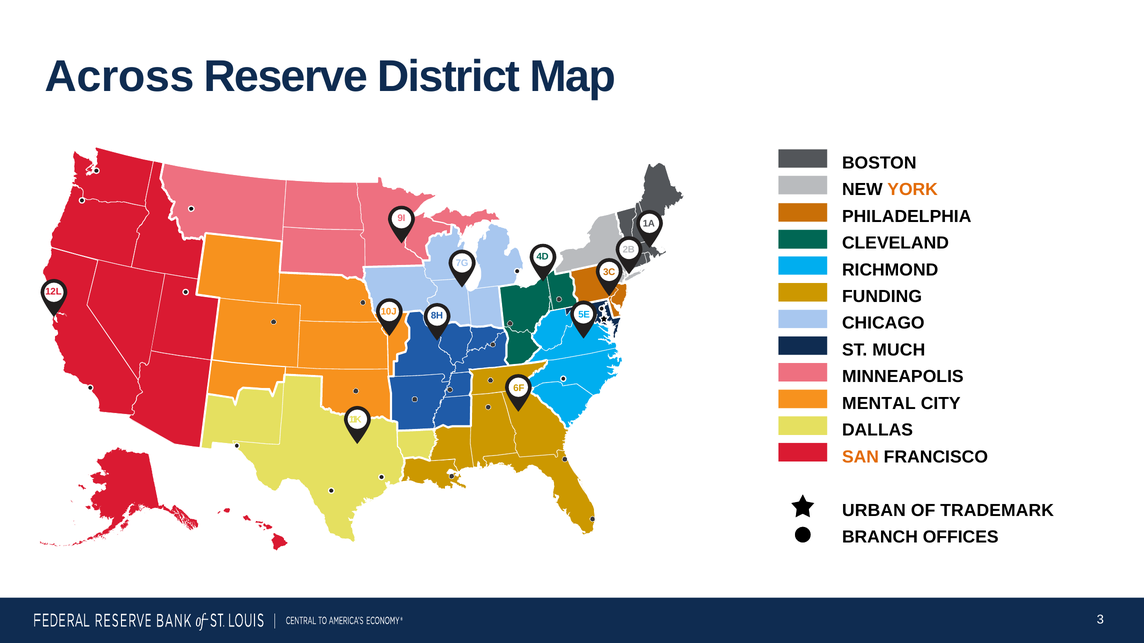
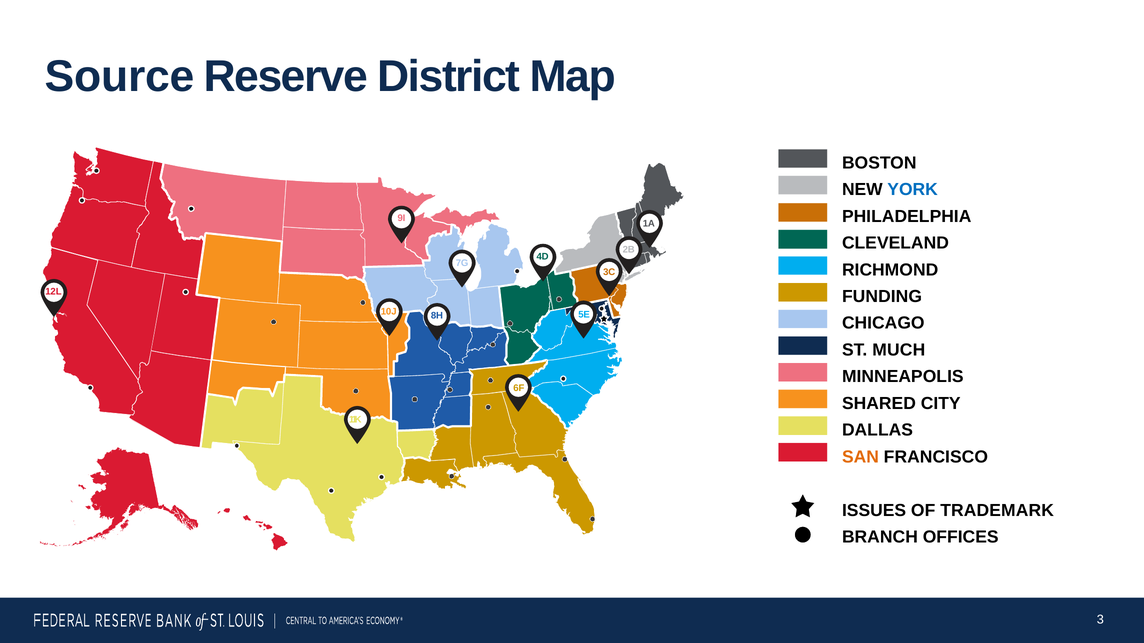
Across: Across -> Source (120, 76)
YORK colour: orange -> blue (913, 190)
MENTAL: MENTAL -> SHARED (879, 404)
URBAN: URBAN -> ISSUES (874, 511)
